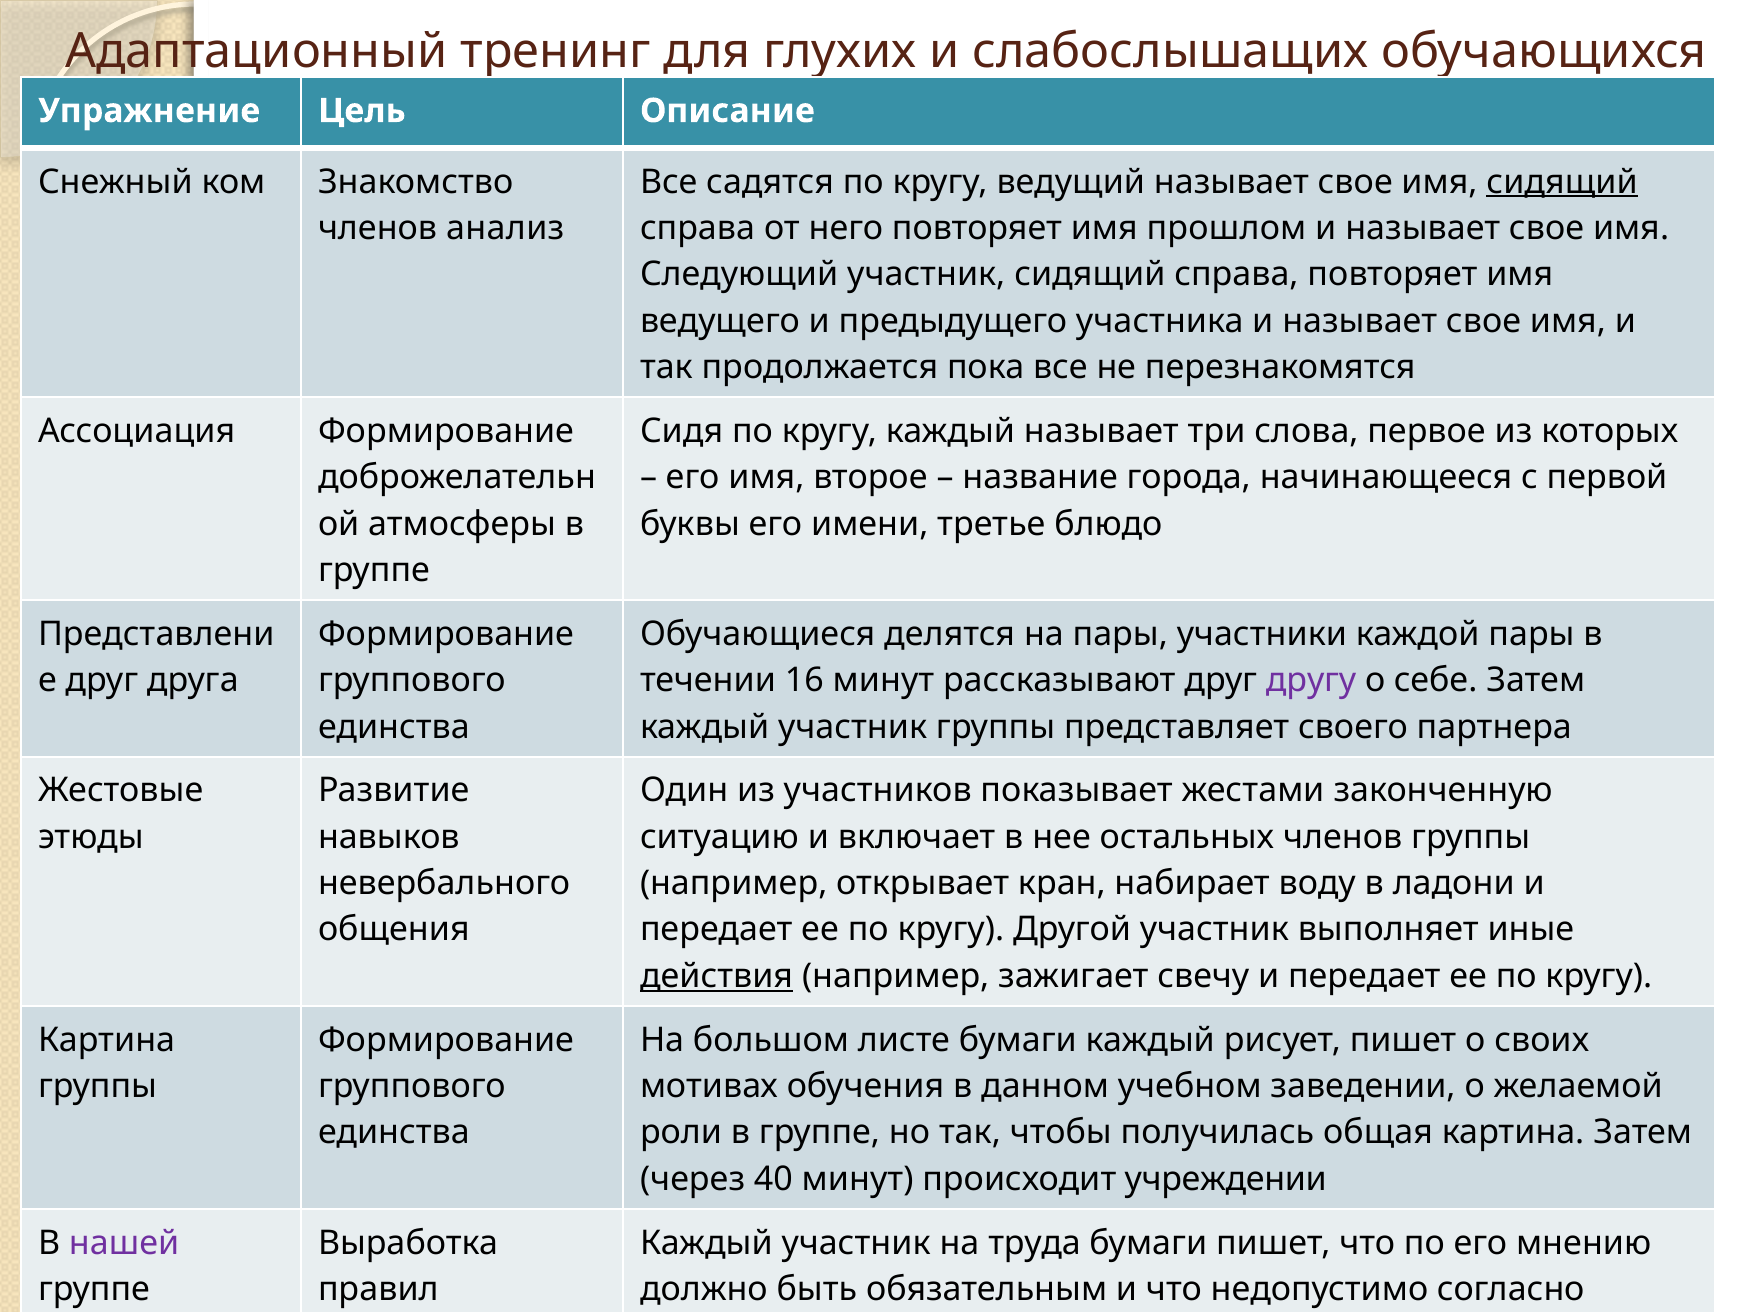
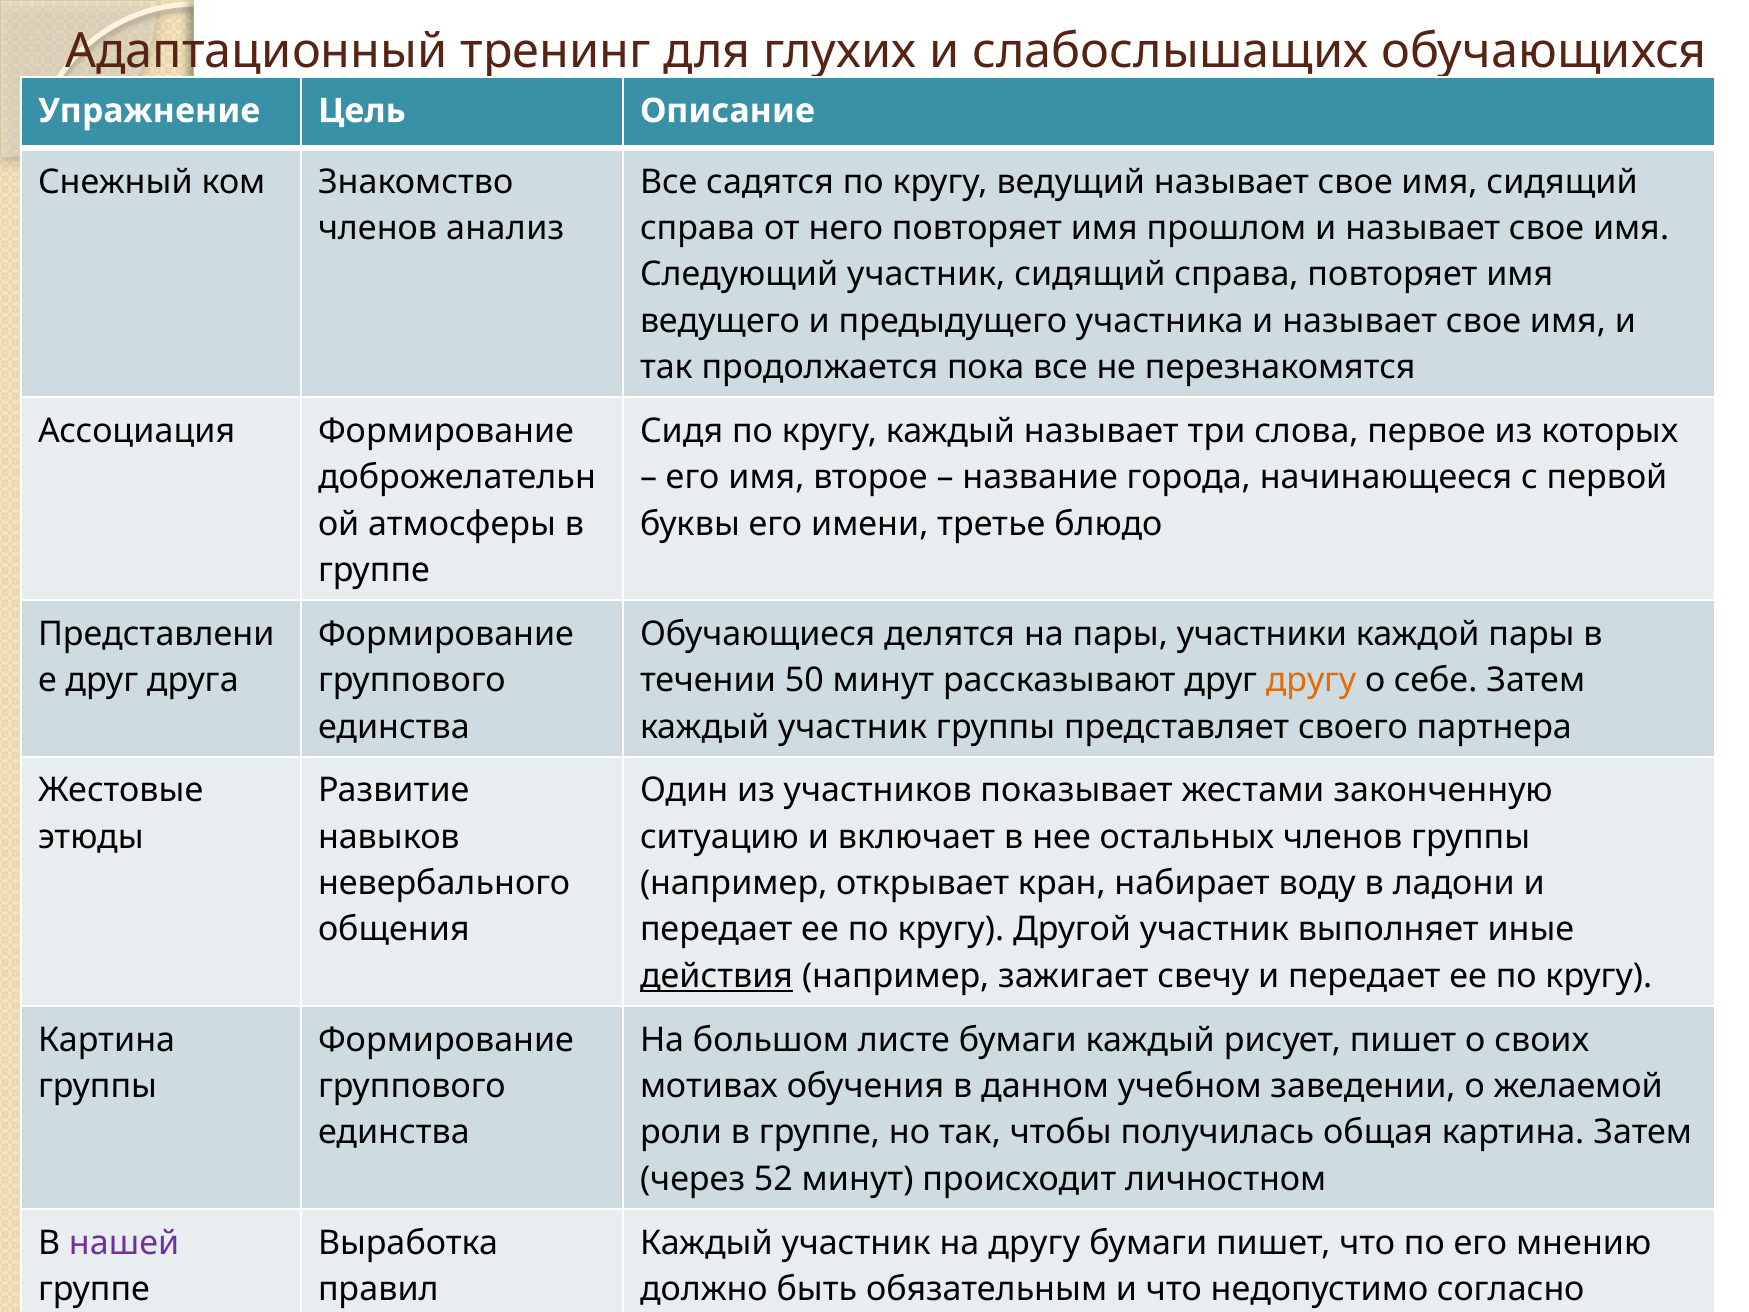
сидящий underline: present -> none (1562, 182)
16: 16 -> 50 (804, 680)
другу colour: purple -> orange (1311, 680)
40: 40 -> 52 (773, 1179)
учреждении: учреждении -> личностном (1226, 1179)
на труда: труда -> другу (1034, 1243)
